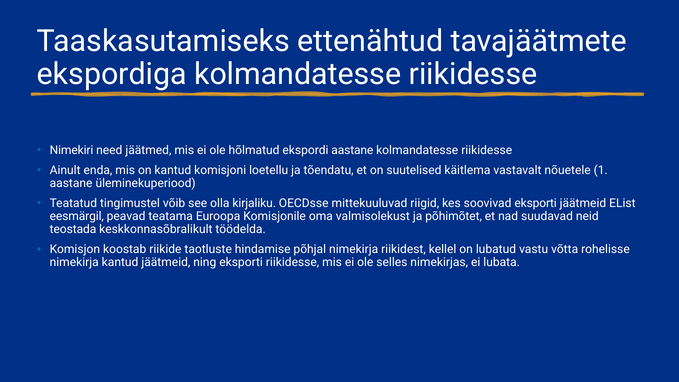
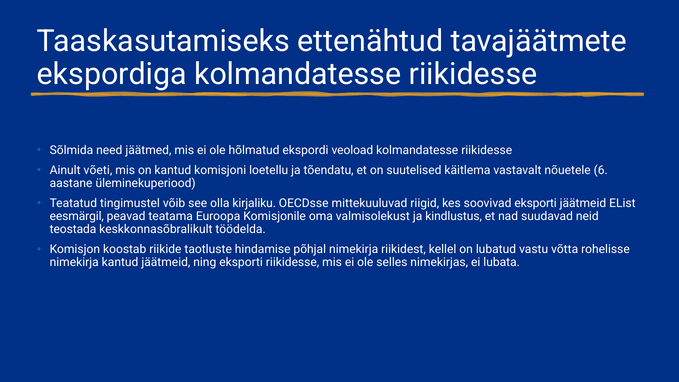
Nimekiri: Nimekiri -> Sõlmida (71, 150)
ekspordi aastane: aastane -> veoload (352, 150)
enda: enda -> võeti (98, 170)
1: 1 -> 6 (601, 170)
põhimõtet: põhimõtet -> kindlustus (454, 216)
